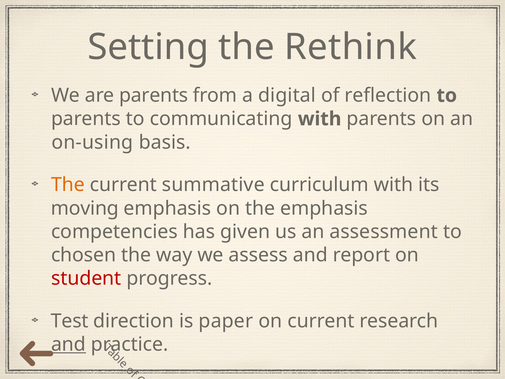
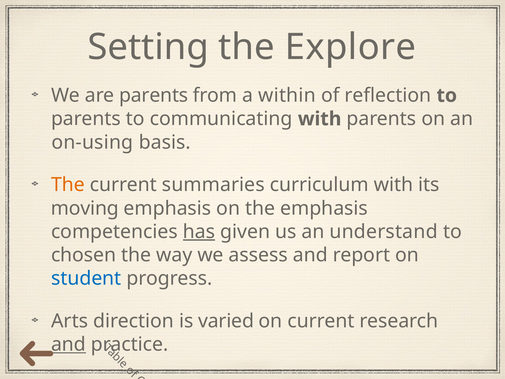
Rethink: Rethink -> Explore (351, 47)
digital: digital -> within (287, 95)
summative: summative -> summaries (213, 185)
has underline: none -> present (199, 232)
assessment: assessment -> understand (384, 232)
student colour: red -> blue (86, 278)
Test: Test -> Arts (70, 321)
paper: paper -> varied (226, 321)
